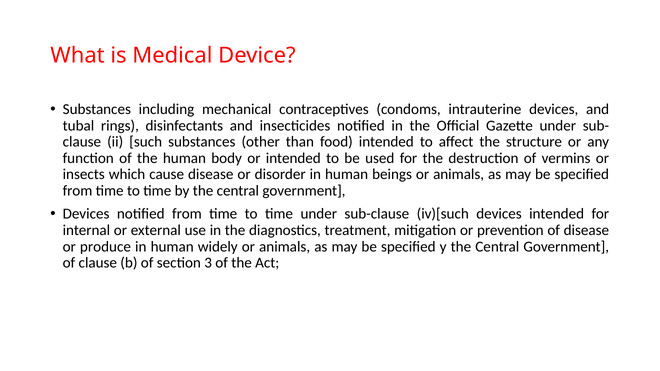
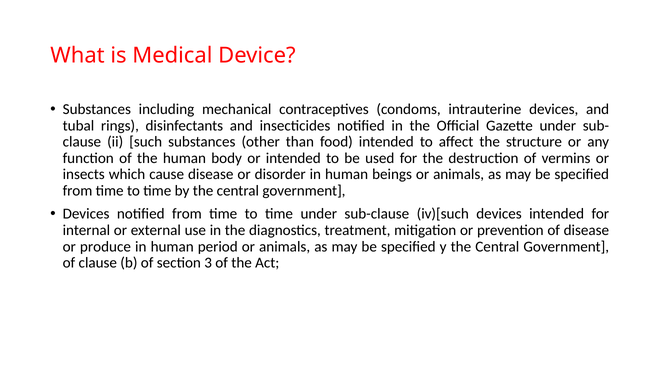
widely: widely -> period (218, 247)
